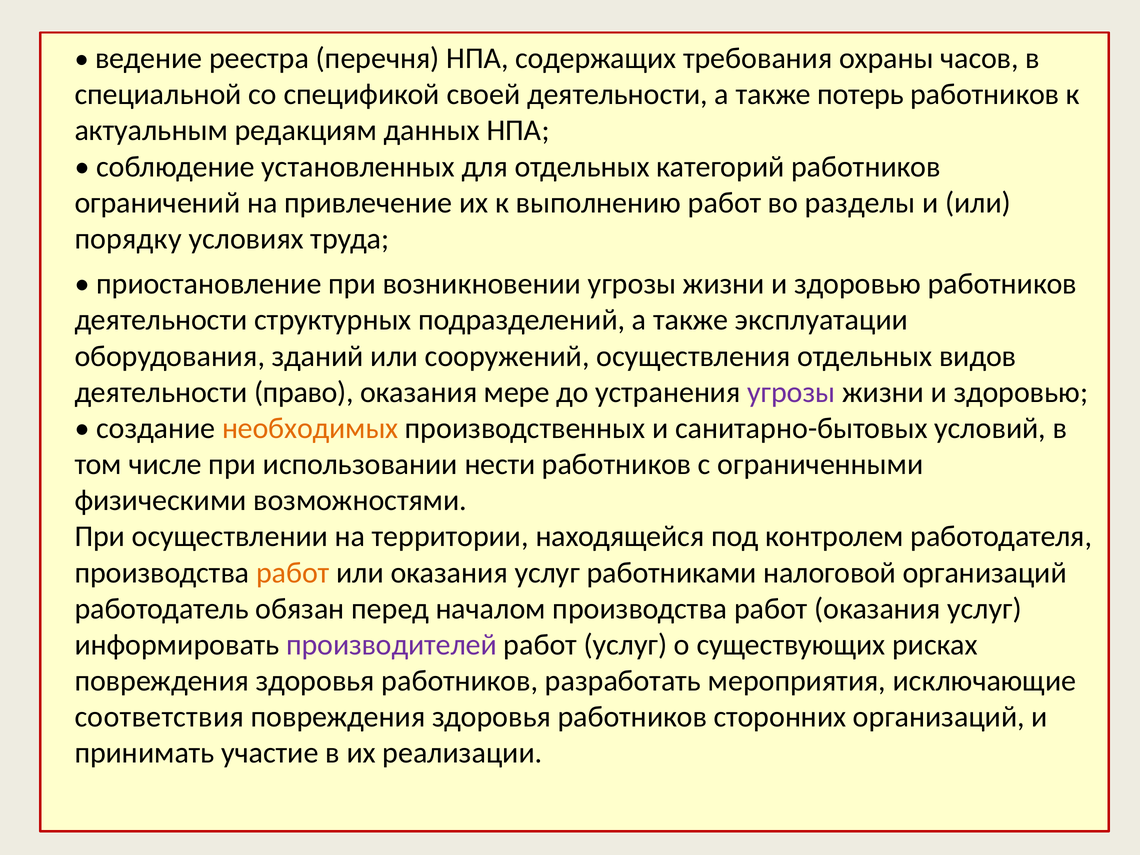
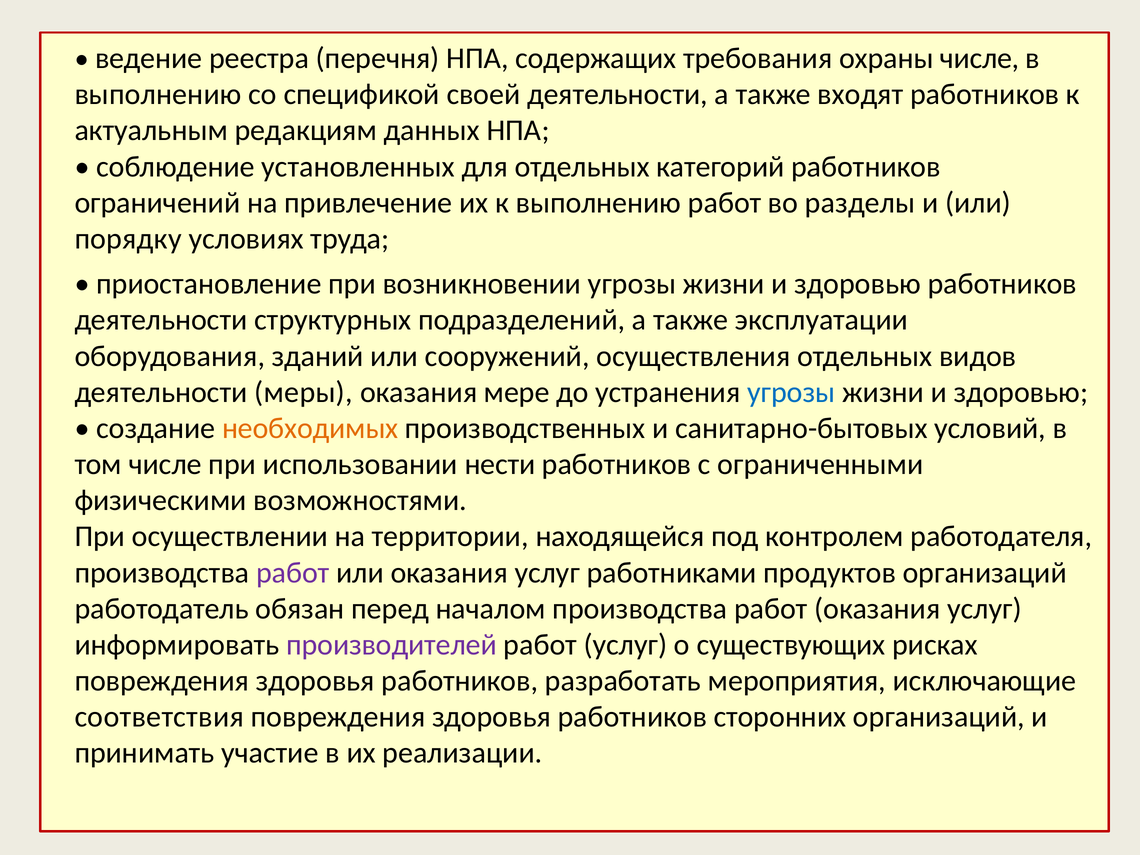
охраны часов: часов -> числе (980, 58)
специальной: специальной -> выполнению (158, 94)
потерь: потерь -> входят (860, 94)
право: право -> меры (304, 392)
угрозы colour: purple -> blue (791, 392)
работ colour: orange -> purple (293, 573)
налоговой: налоговой -> продуктов (830, 573)
